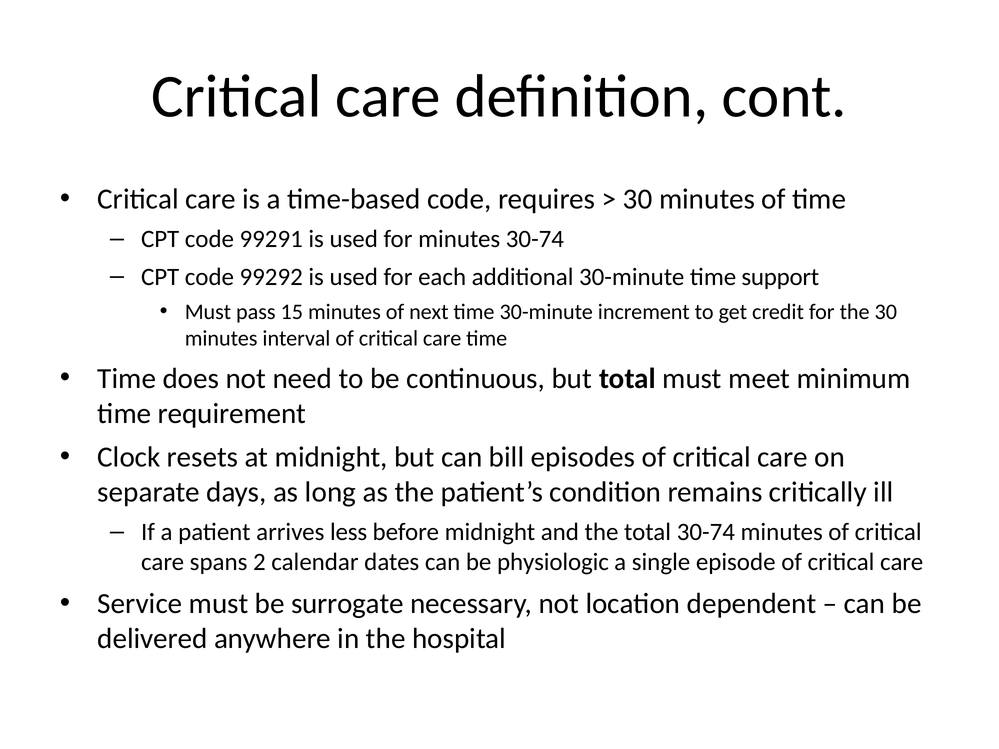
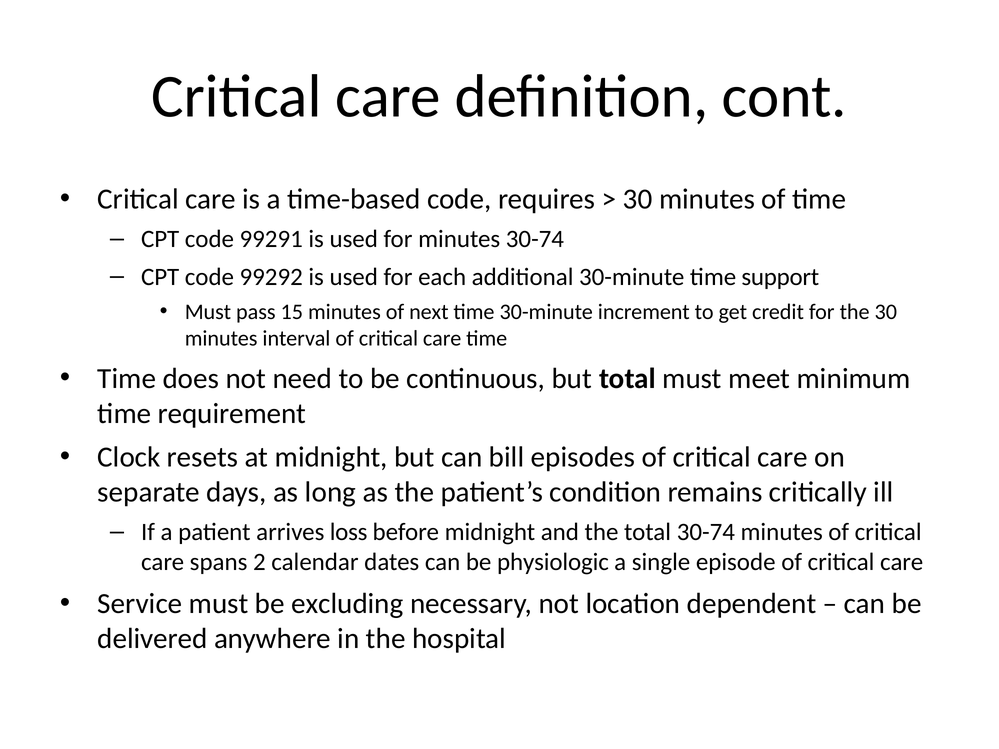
less: less -> loss (349, 532)
surrogate: surrogate -> excluding (347, 604)
